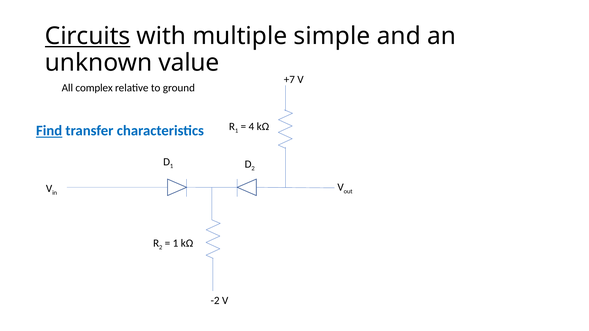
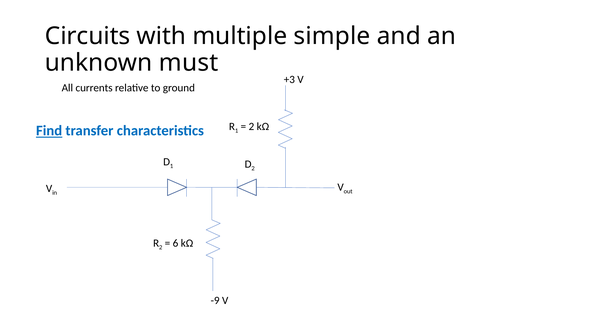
Circuits underline: present -> none (88, 36)
value: value -> must (189, 63)
+7: +7 -> +3 (289, 80)
complex: complex -> currents (94, 88)
4: 4 -> 2 (251, 127)
1: 1 -> 6 (176, 243)
-2: -2 -> -9 (215, 301)
